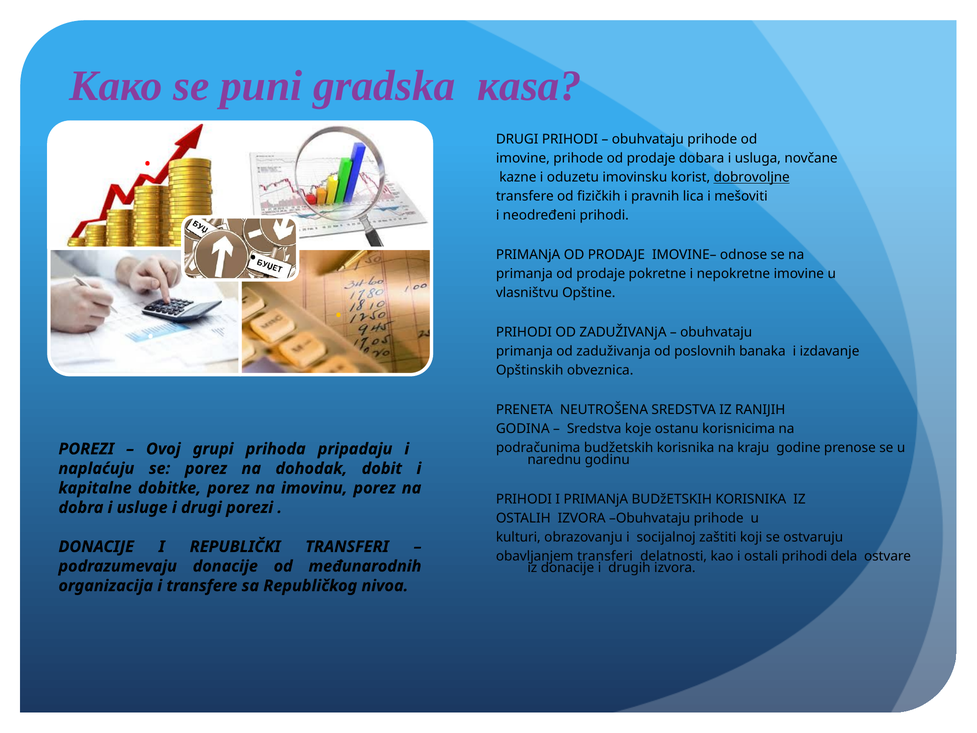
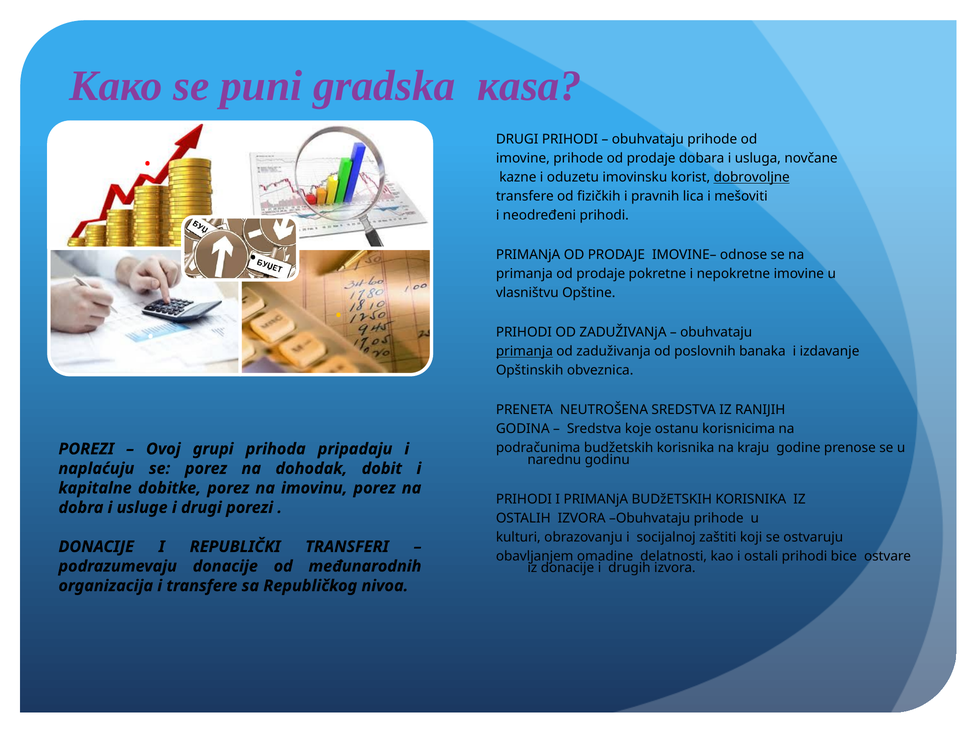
primanja underline: none -> present (524, 351)
obavljanjem transferi: transferi -> omadine (605, 556)
dela: dela -> bice (844, 556)
